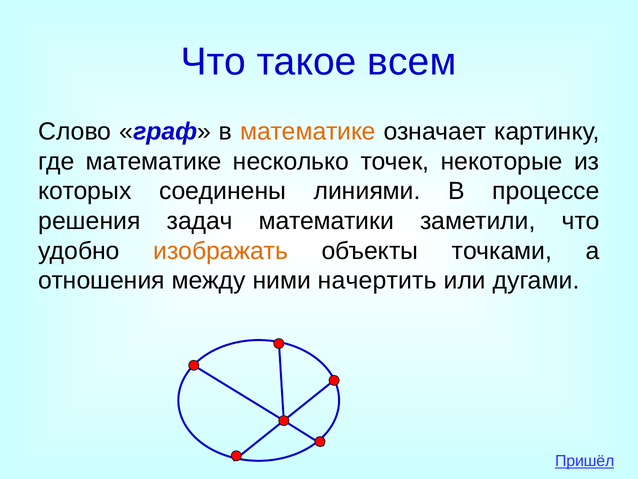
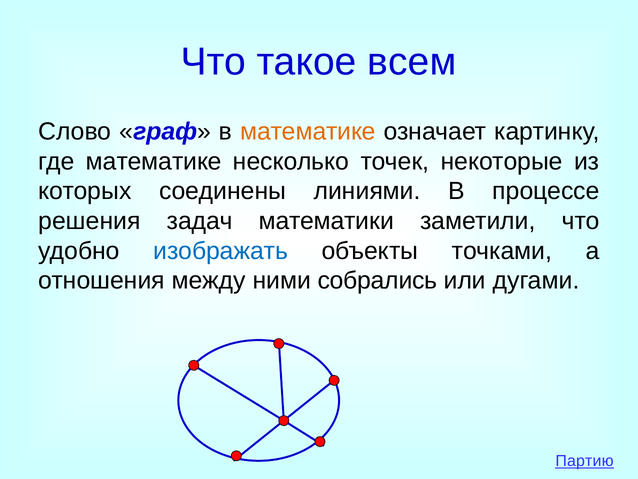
изображать colour: orange -> blue (221, 251)
начертить: начертить -> собрались (377, 280)
Пришёл: Пришёл -> Партию (585, 460)
